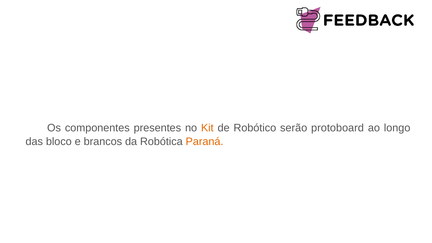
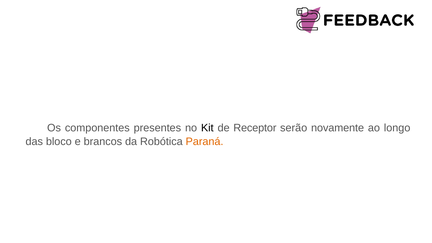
Kit colour: orange -> black (207, 128)
Robótico: Robótico -> Receptor (255, 128)
protoboard: protoboard -> novamente (338, 128)
